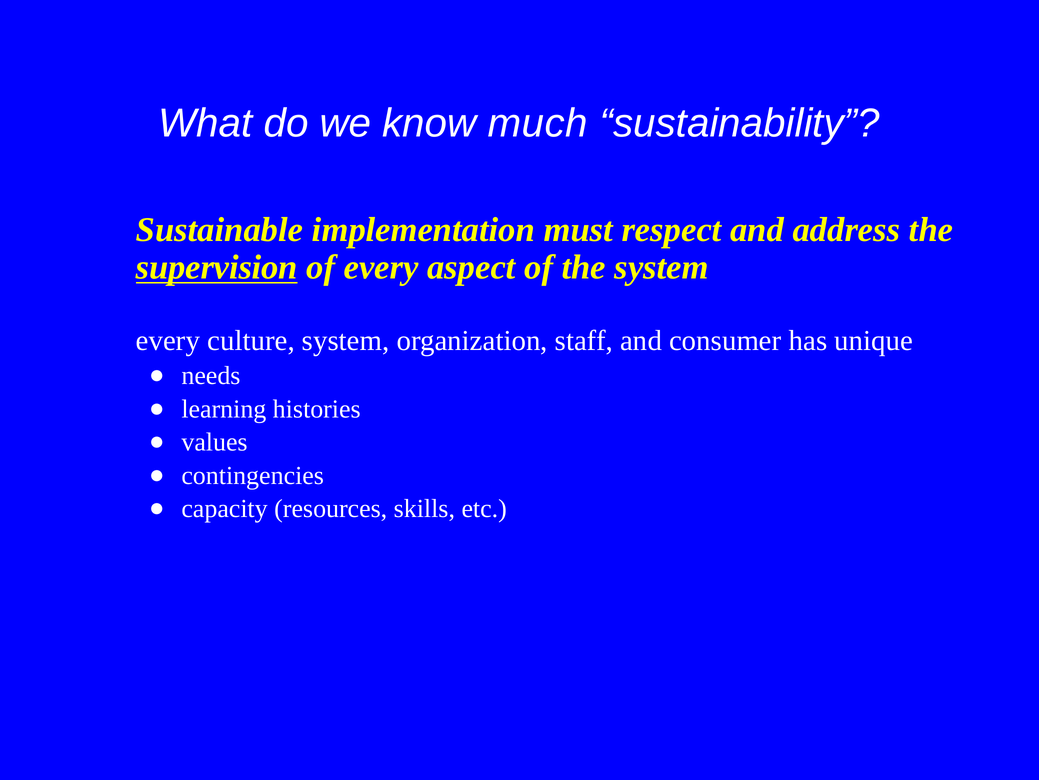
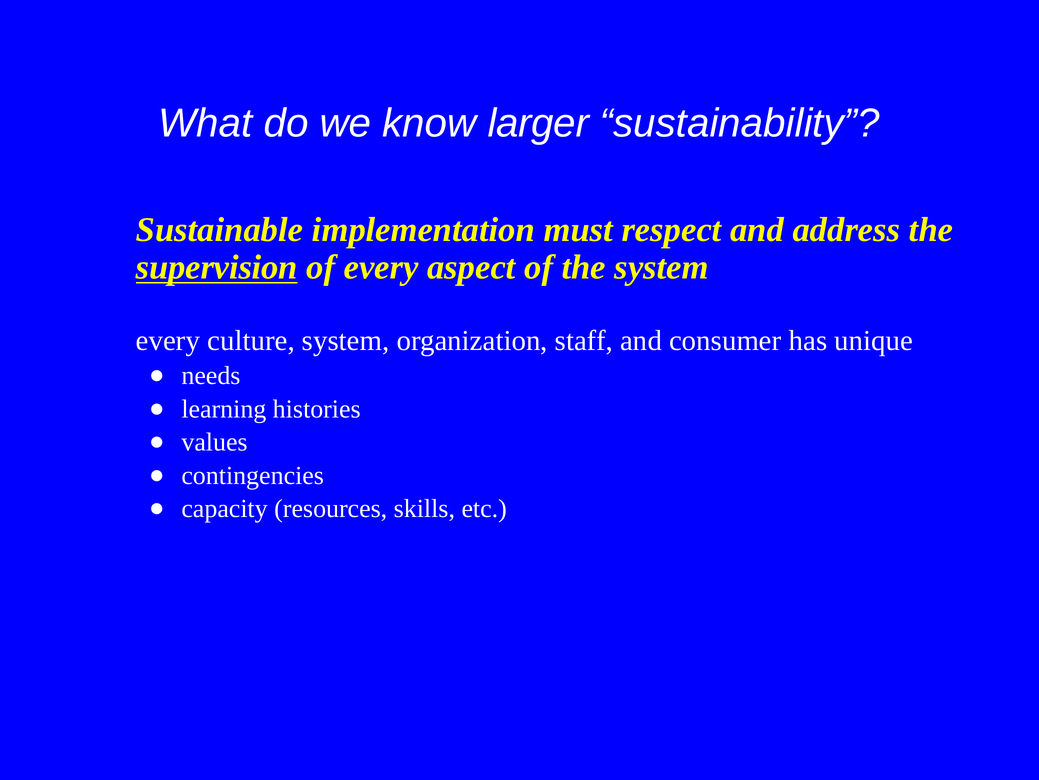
much: much -> larger (538, 123)
